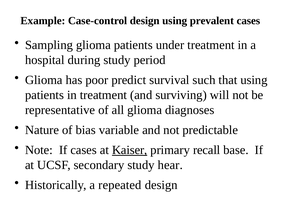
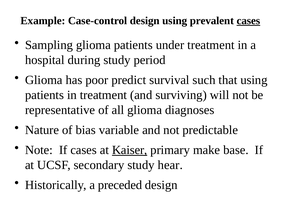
cases underline: none -> present (248, 21)
recall: recall -> make (207, 150)
repeated: repeated -> preceded (120, 185)
